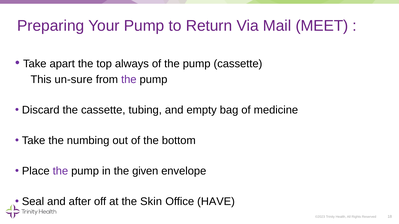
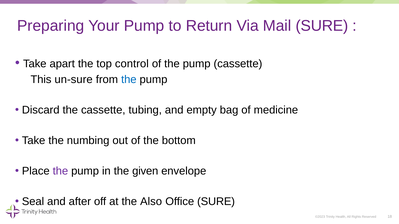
Mail MEET: MEET -> SURE (322, 26)
always: always -> control (132, 64)
the colour: purple -> blue (129, 80)
Skin: Skin -> Also (151, 202)
Office HAVE: HAVE -> SURE (216, 202)
